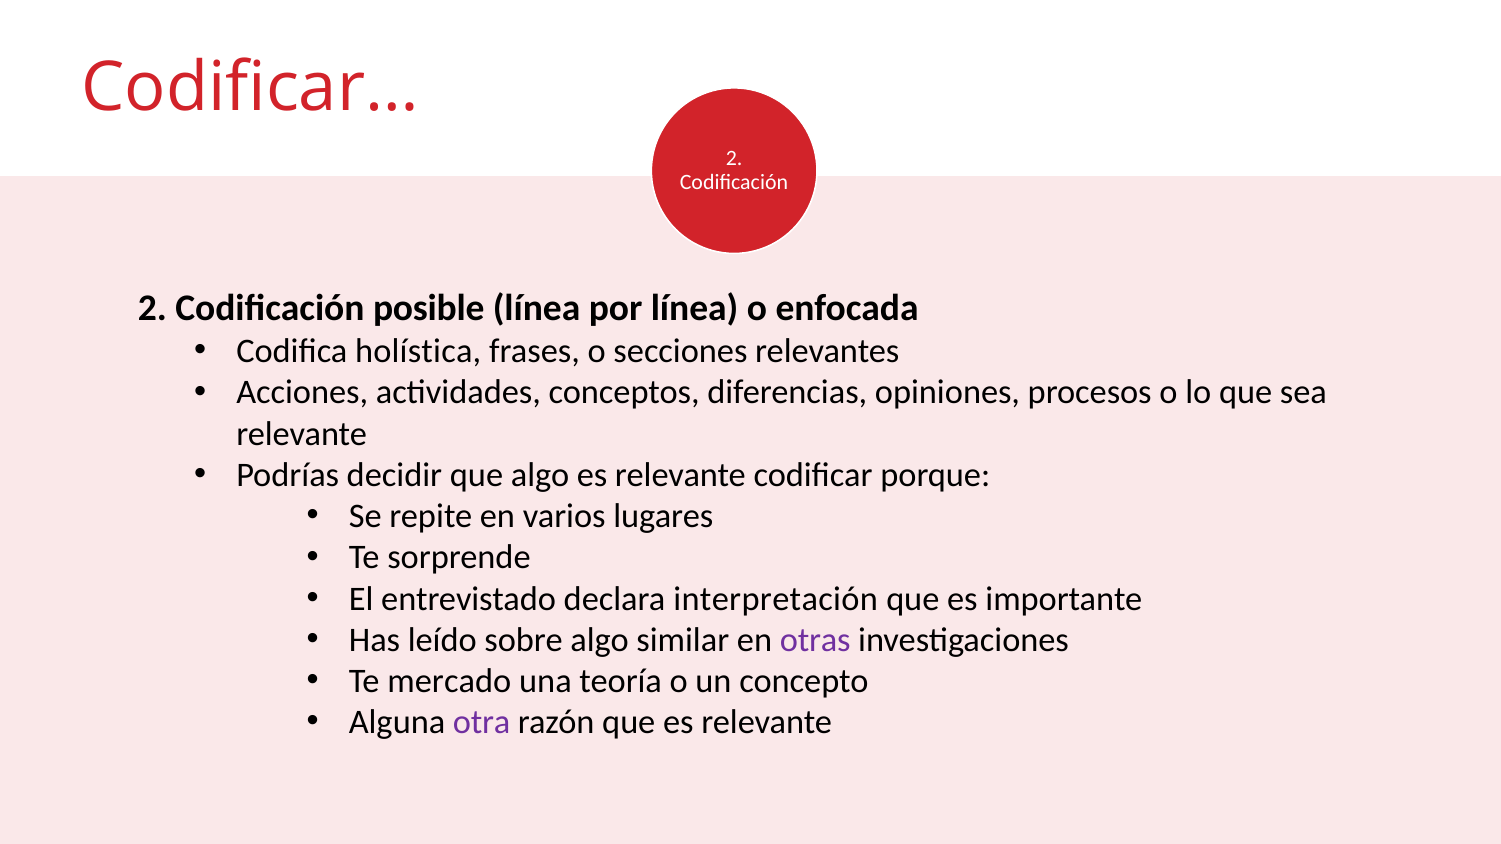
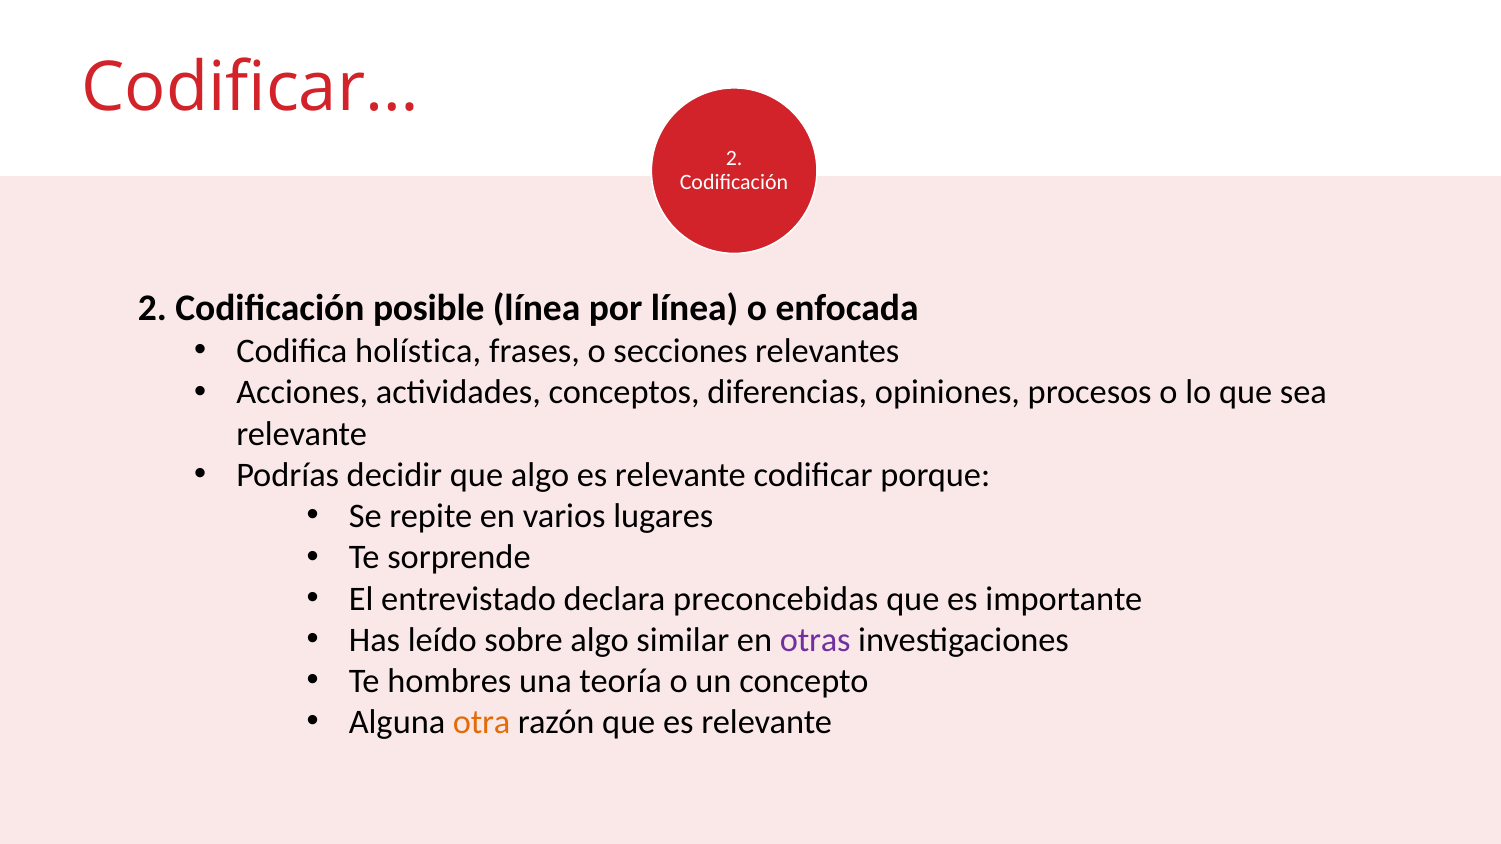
interpretación: interpretación -> preconcebidas (776, 599)
mercado: mercado -> hombres (449, 682)
otra colour: purple -> orange (482, 723)
